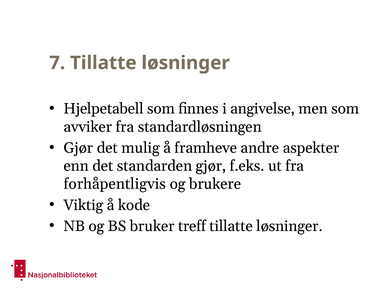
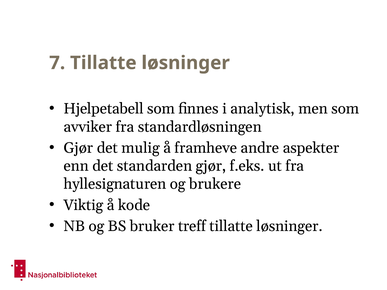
angivelse: angivelse -> analytisk (263, 109)
forhåpentligvis: forhåpentligvis -> hyllesignaturen (115, 184)
